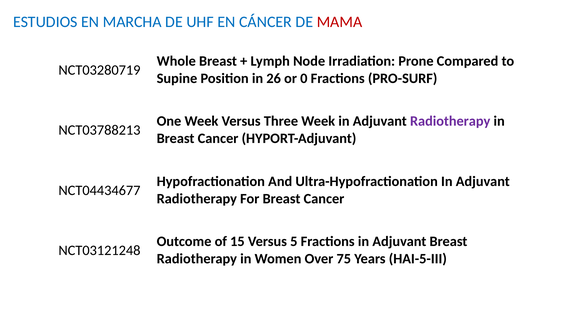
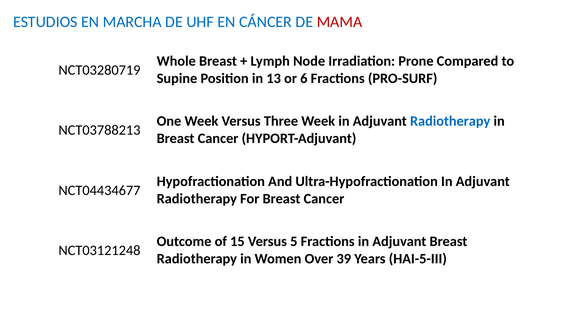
26: 26 -> 13 (274, 78)
0: 0 -> 6 (304, 78)
Radiotherapy colour: purple -> blue (450, 121)
75: 75 -> 39 (344, 259)
